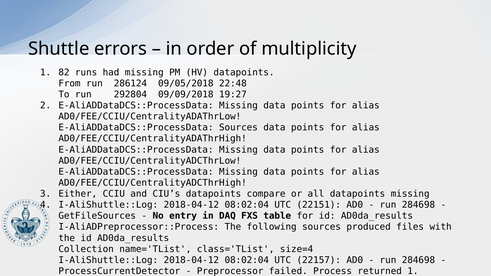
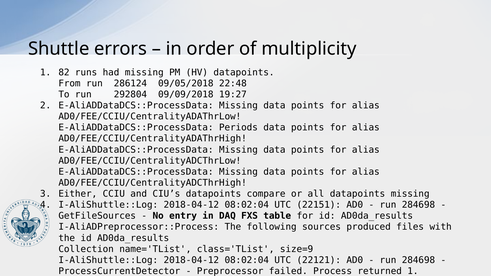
E-AliADDataDCS::ProcessData Sources: Sources -> Periods (238, 128)
size=4: size=4 -> size=9 (297, 249)
22157: 22157 -> 22121 (319, 260)
